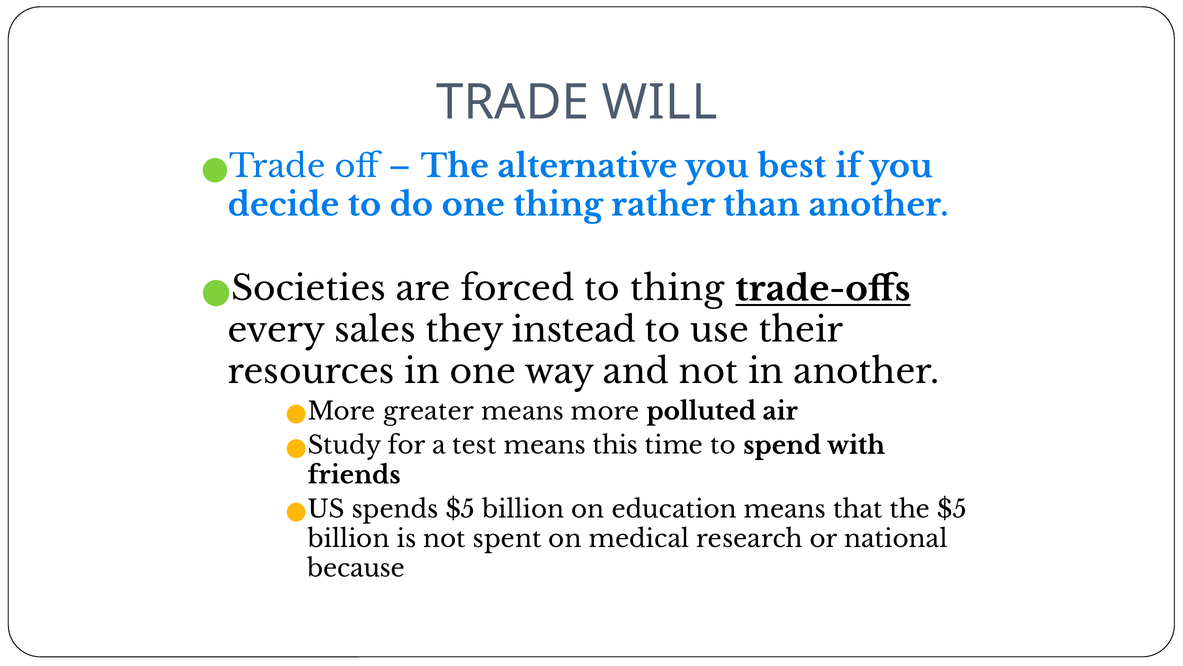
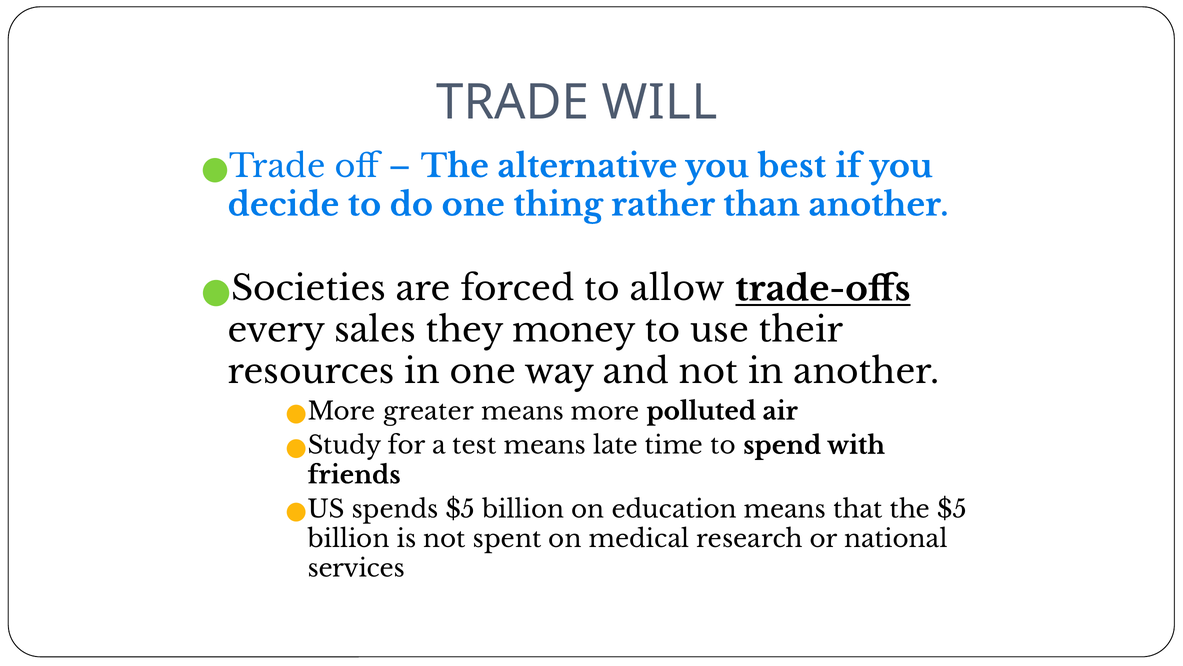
to thing: thing -> allow (677, 289)
instead: instead -> money (574, 330)
this: this -> late (615, 445)
because: because -> services (356, 568)
